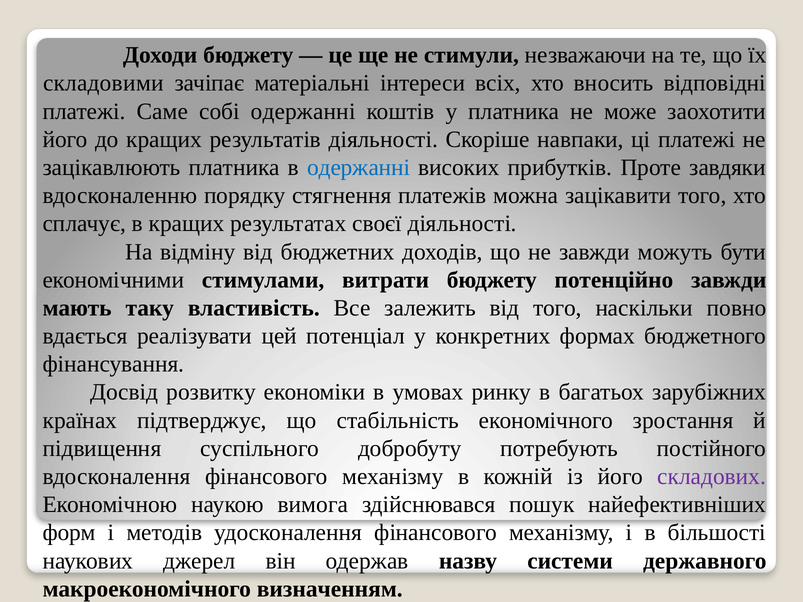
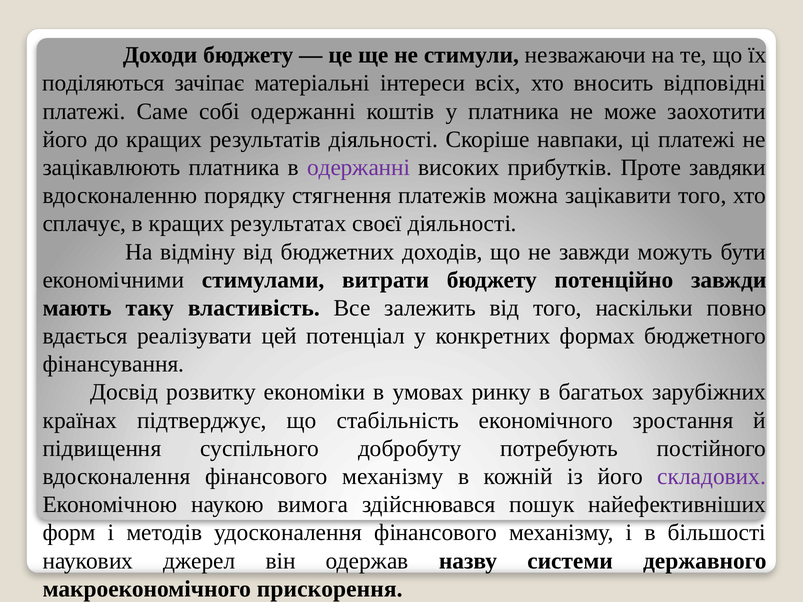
складовими: складовими -> поділяються (104, 83)
одержанні colour: blue -> purple (359, 168)
визначенням: визначенням -> прискорення (330, 589)
